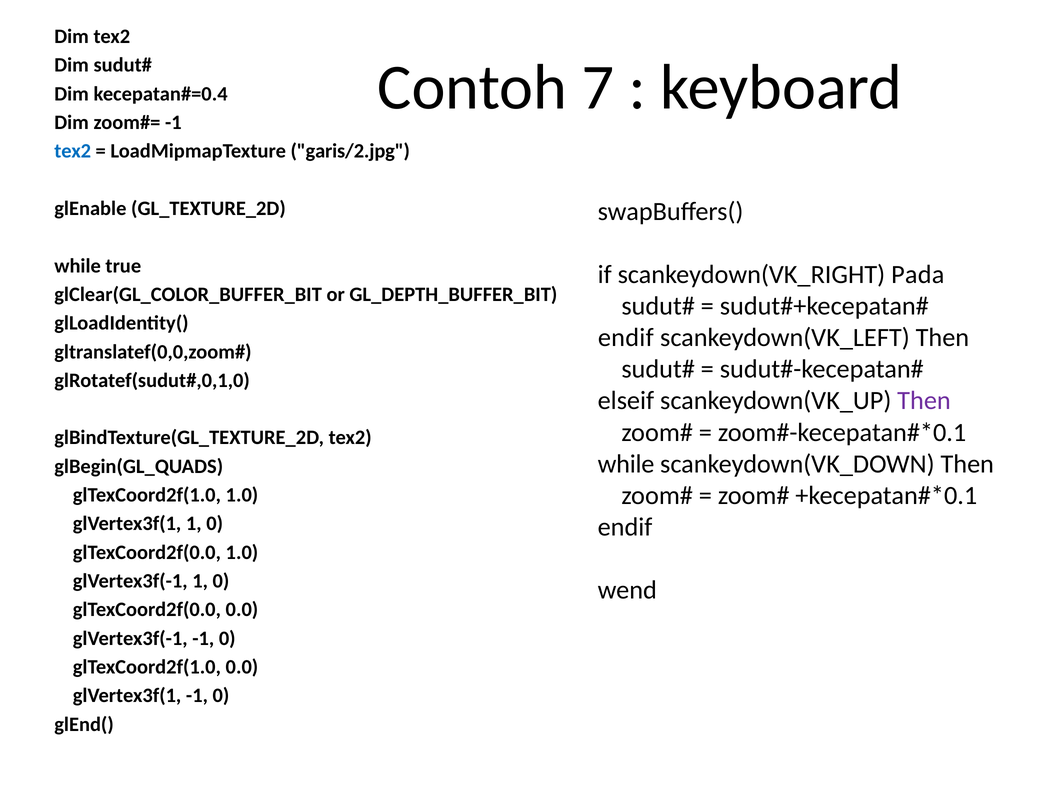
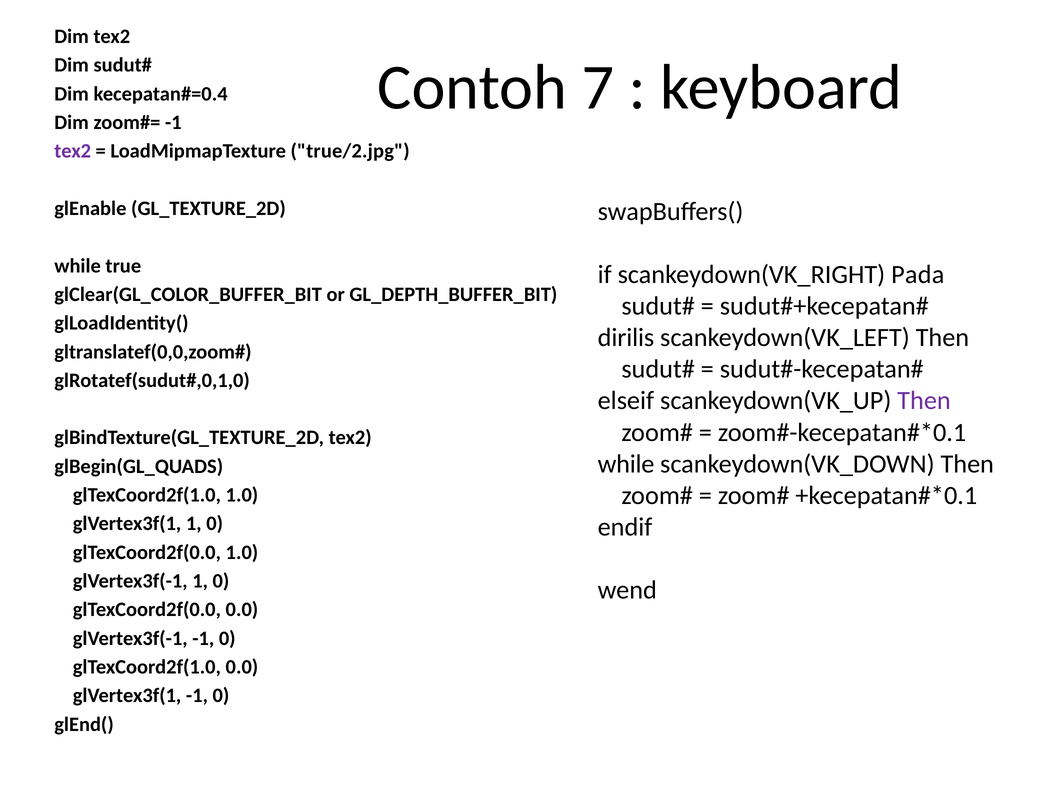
tex2 colour: blue -> purple (73, 151)
garis/2.jpg: garis/2.jpg -> true/2.jpg (350, 151)
endif: endif -> dirilis (626, 338)
